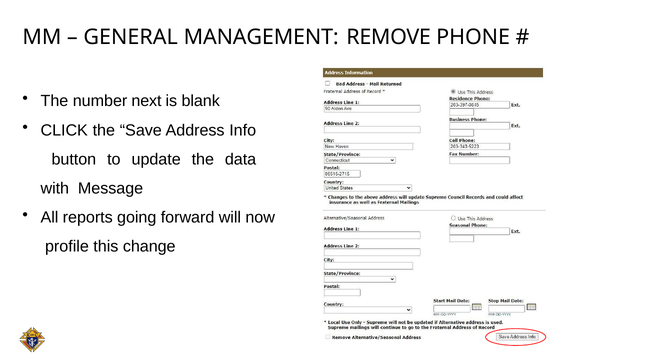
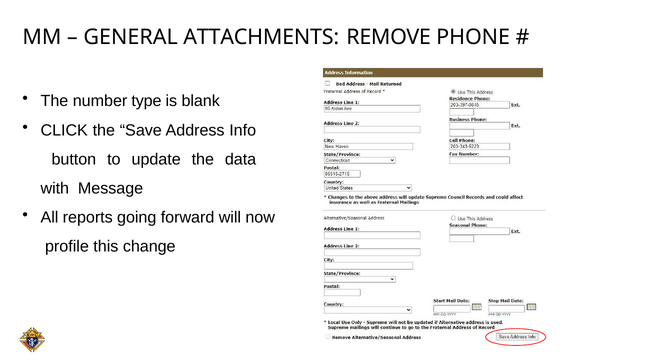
MANAGEMENT: MANAGEMENT -> ATTACHMENTS (261, 37)
next: next -> type (146, 101)
